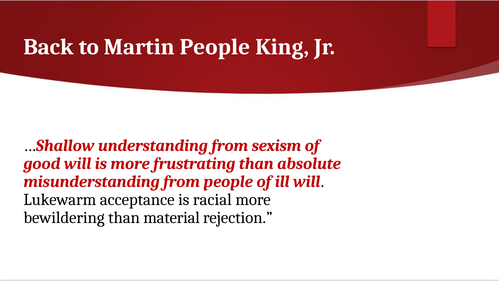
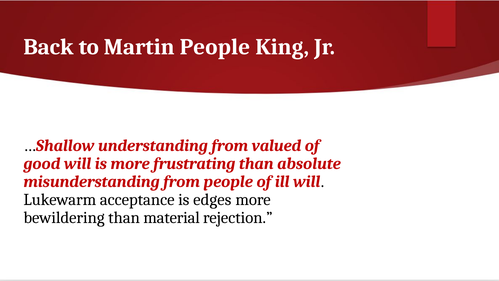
sexism: sexism -> valued (276, 146)
racial: racial -> edges (212, 200)
